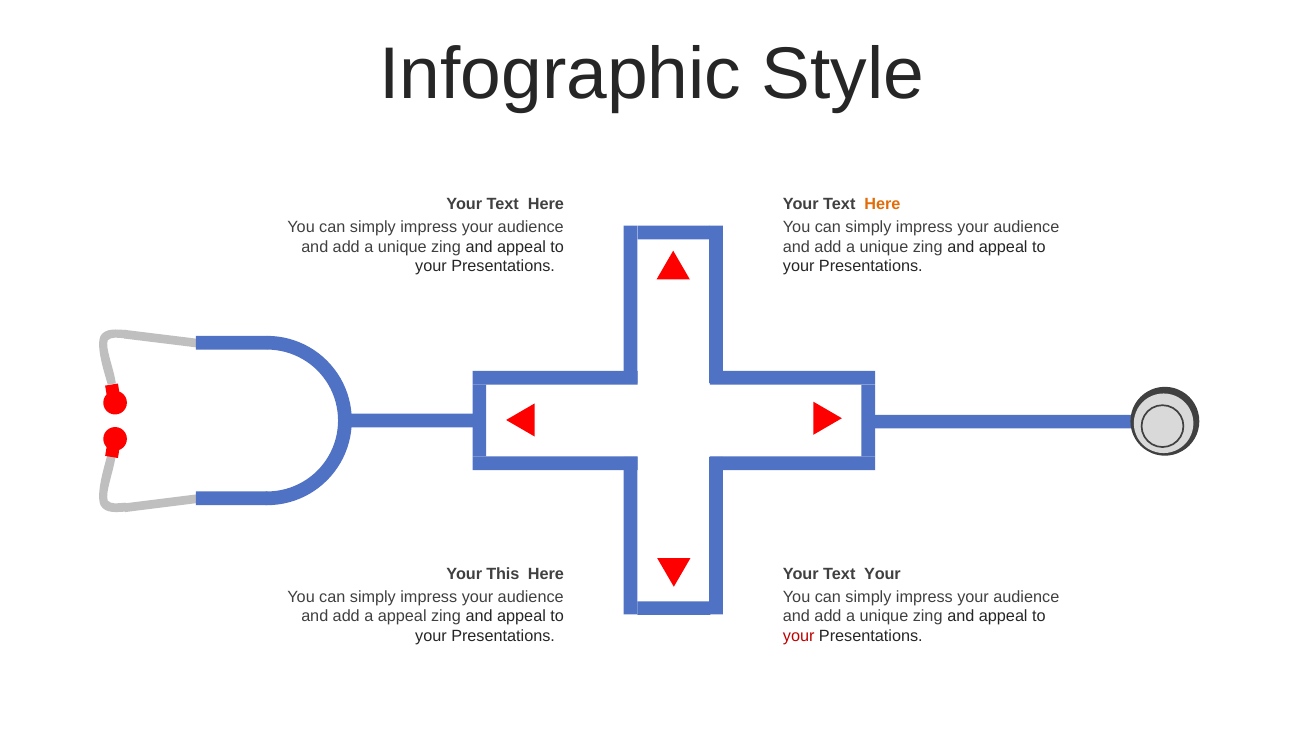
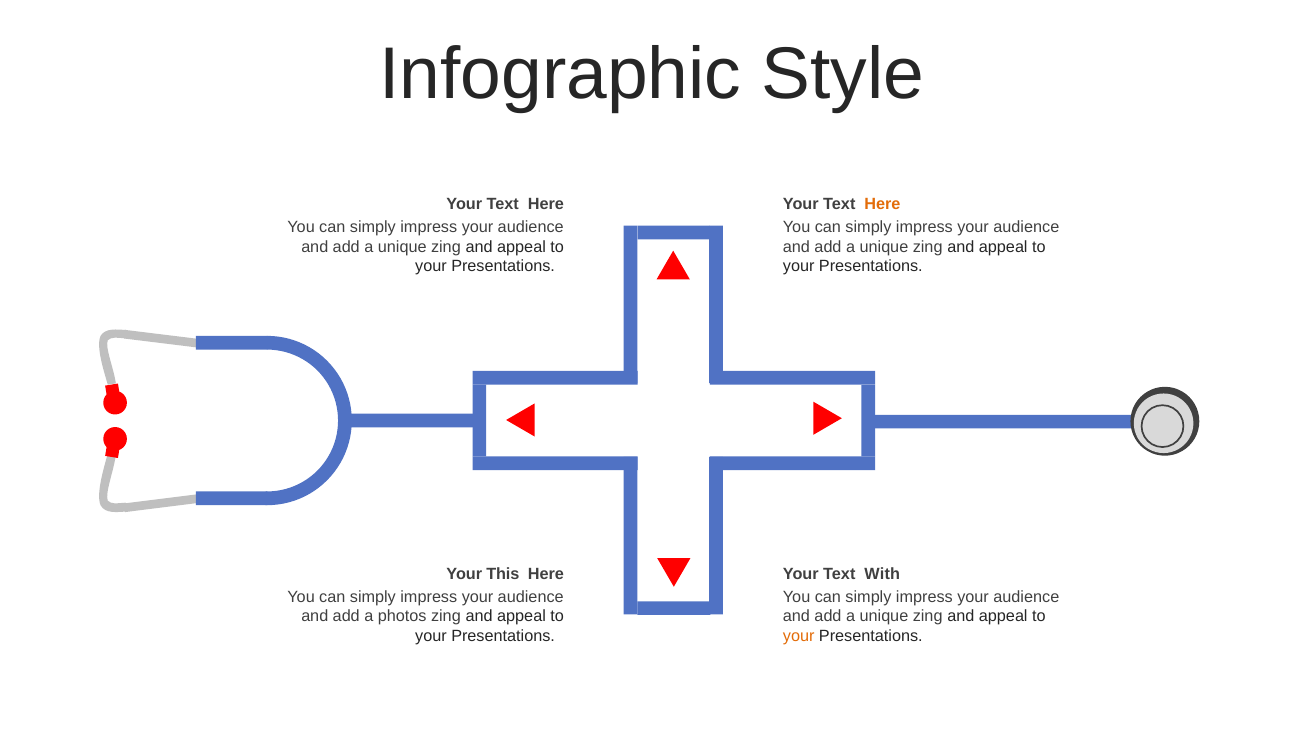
Text Your: Your -> With (882, 574)
a appeal: appeal -> photos (402, 616)
your colour: red -> orange (799, 636)
